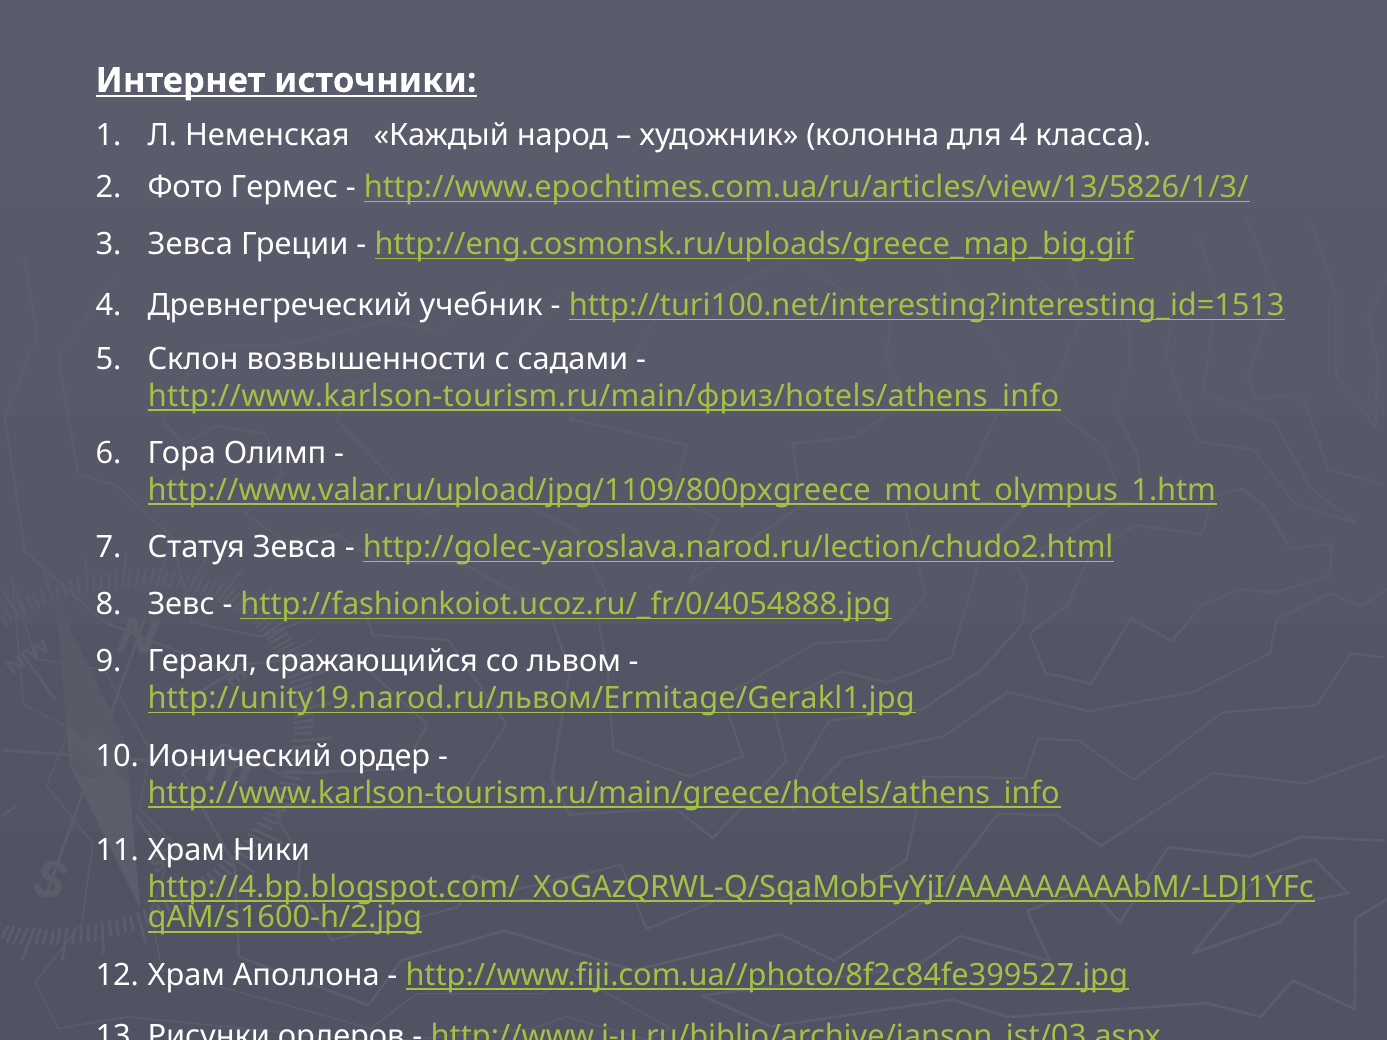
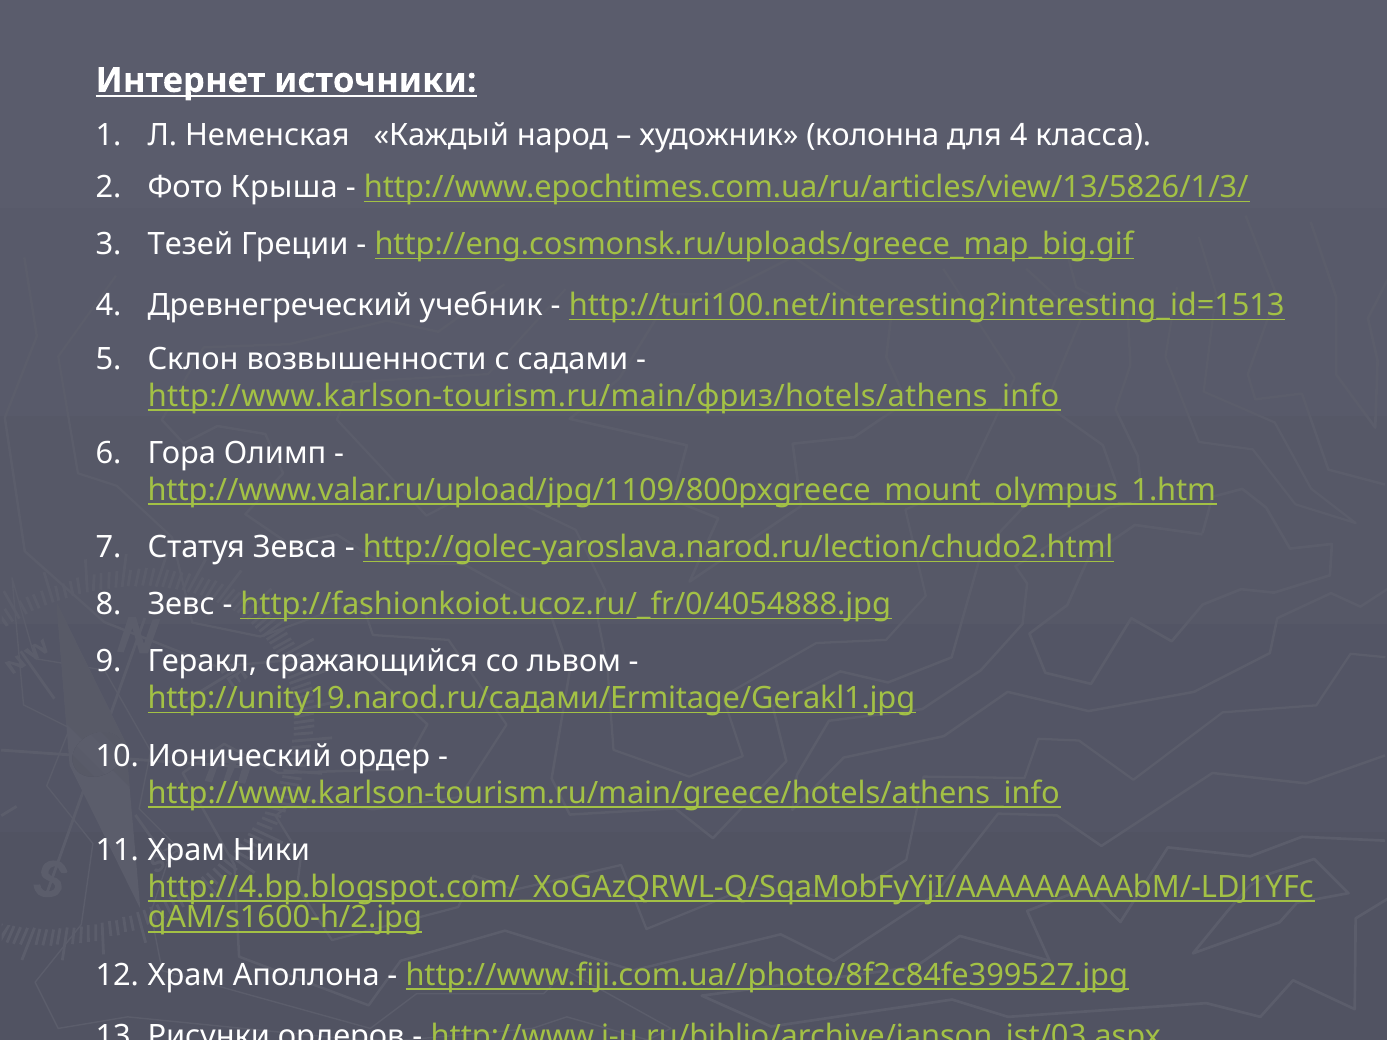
Гермес: Гермес -> Крыша (284, 187)
Зевса: Зевса -> Тезей (190, 245)
http://unity19.narod.ru/львом/Ermitage/Gerakl1.jpg: http://unity19.narod.ru/львом/Ermitage/Gerakl1.jpg -> http://unity19.narod.ru/садами/Ermitage/Gerakl1.jpg (531, 699)
